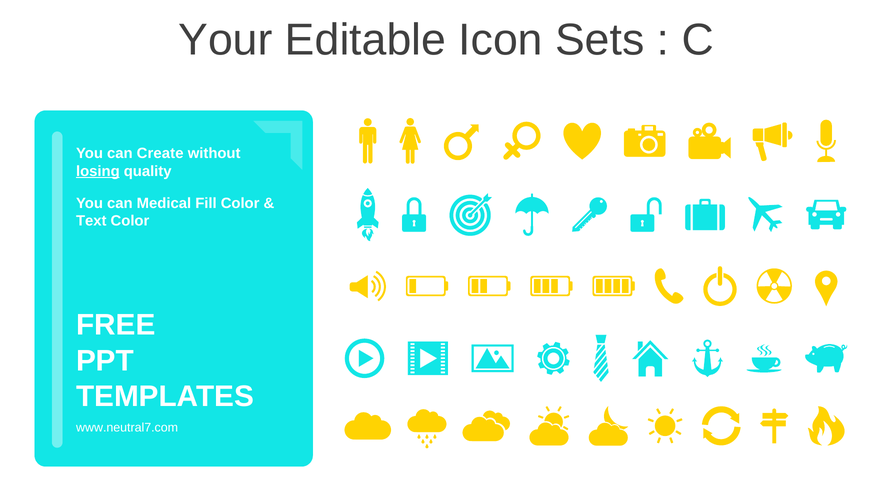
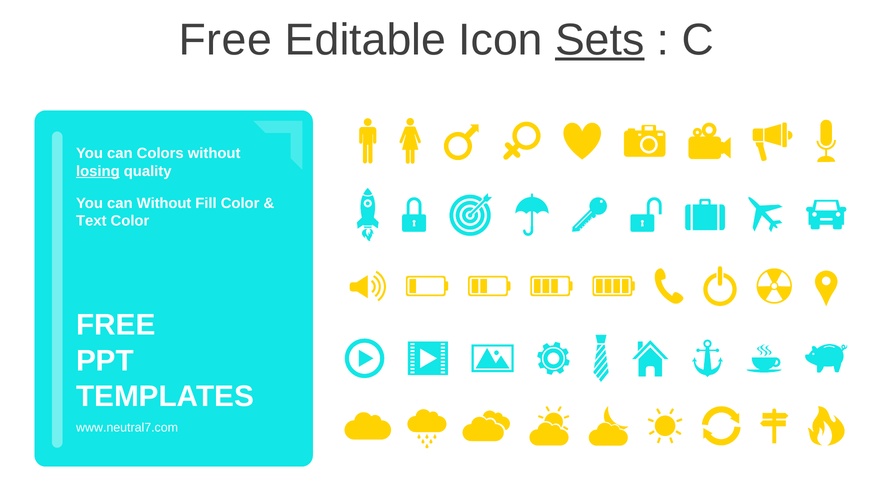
Your: Your -> Free (225, 40)
Sets underline: none -> present (600, 40)
Create: Create -> Colors (160, 153)
can Medical: Medical -> Without (164, 203)
